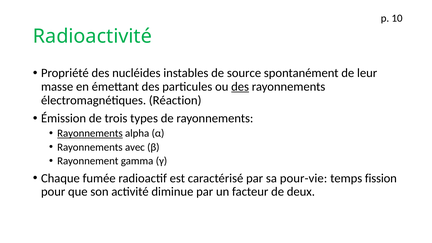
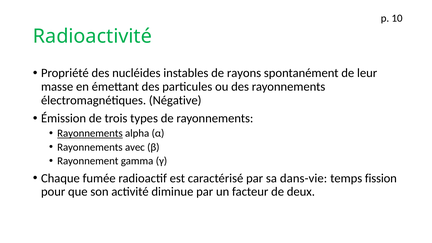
source: source -> rayons (244, 73)
des underline: present -> none (240, 87)
Réaction: Réaction -> Négative (175, 100)
pour-vie: pour-vie -> dans-vie (304, 178)
